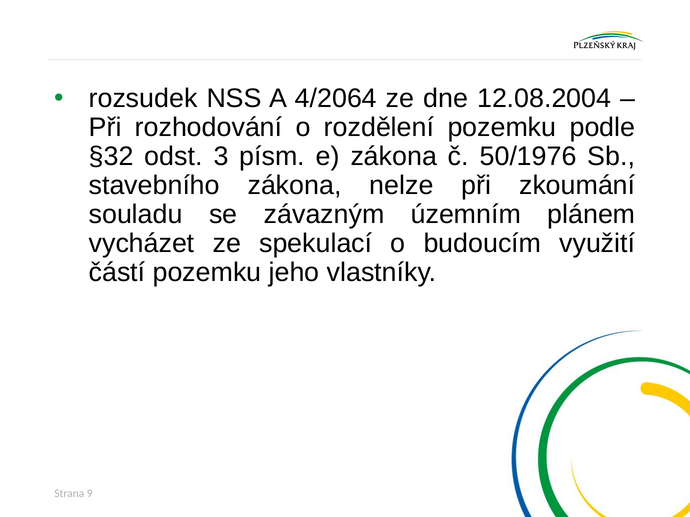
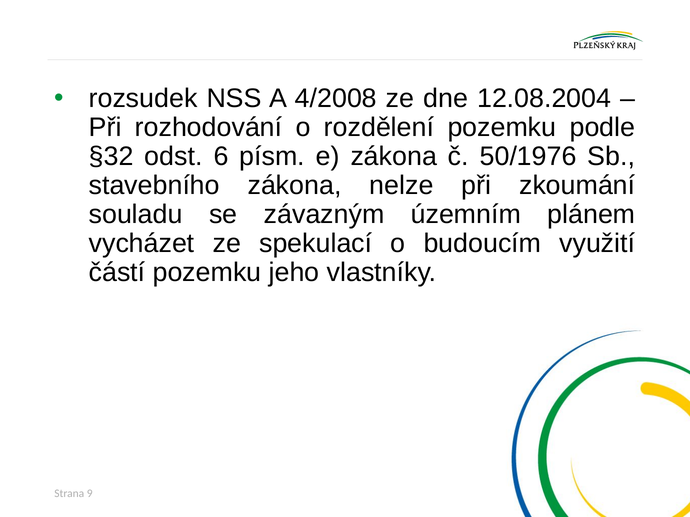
4/2064: 4/2064 -> 4/2008 (336, 99)
3: 3 -> 6 (221, 156)
